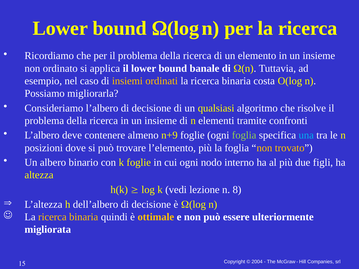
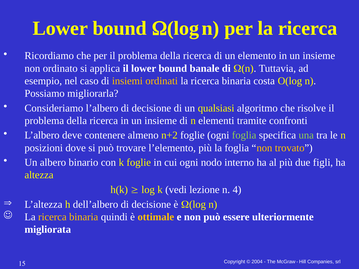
n+9: n+9 -> n+2 (169, 135)
una colour: light blue -> light green (306, 135)
8: 8 -> 4 (237, 190)
